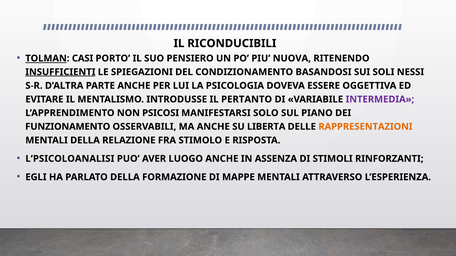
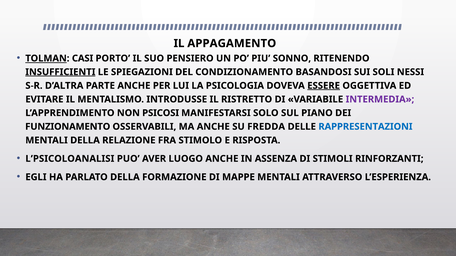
RICONDUCIBILI: RICONDUCIBILI -> APPAGAMENTO (232, 43)
NUOVA: NUOVA -> SONNO (292, 58)
ESSERE underline: none -> present (324, 86)
PERTANTO: PERTANTO -> RISTRETTO (247, 99)
LIBERTA: LIBERTA -> FREDDA (266, 127)
RAPPRESENTAZIONI colour: orange -> blue (365, 127)
